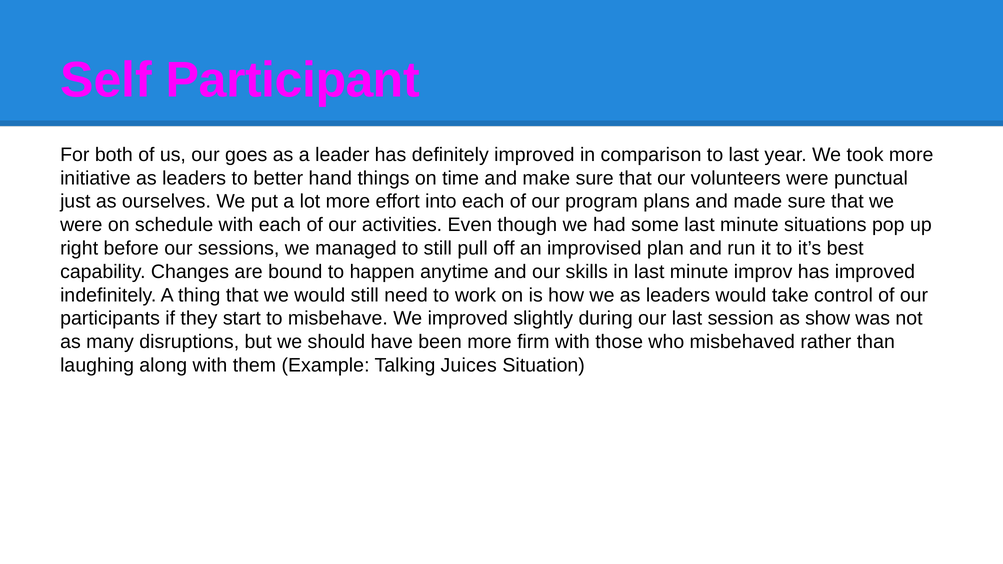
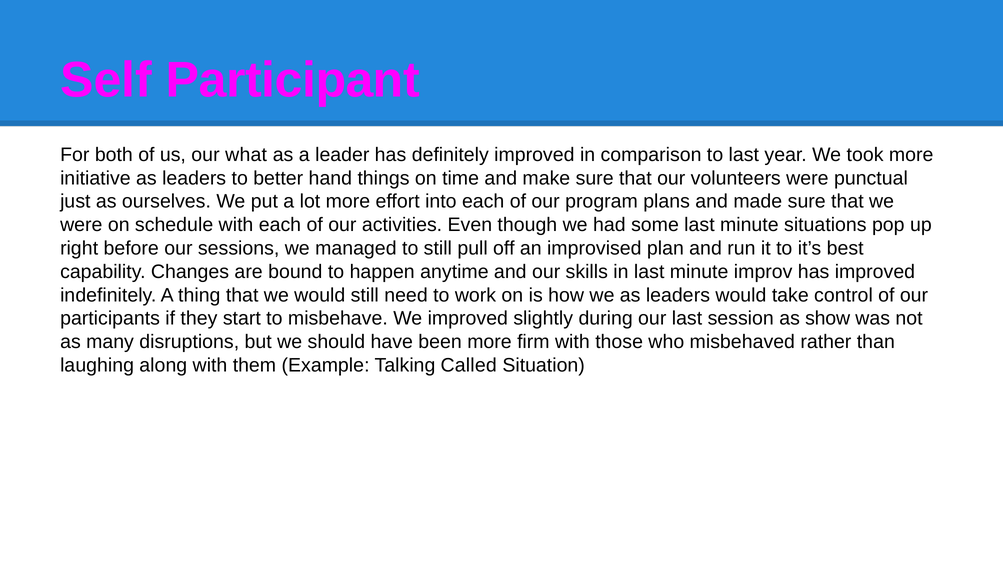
goes: goes -> what (246, 155)
Juices: Juices -> Called (469, 366)
